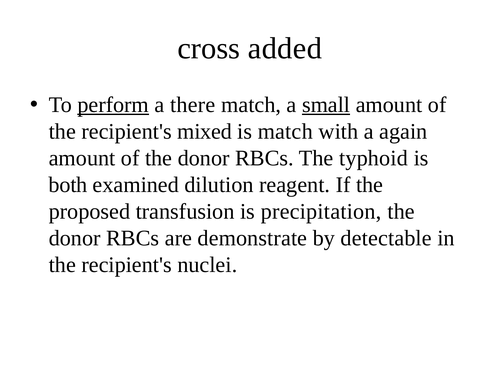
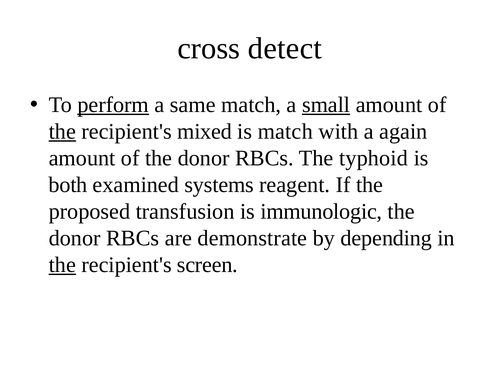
added: added -> detect (285, 48)
there: there -> same (193, 105)
the underline: none -> present (62, 132)
dilution: dilution -> systems (219, 185)
precipitation: precipitation -> immunologic (321, 212)
detectable: detectable -> depending (386, 238)
the underline: none -> present (62, 265)
nuclei: nuclei -> screen (207, 265)
